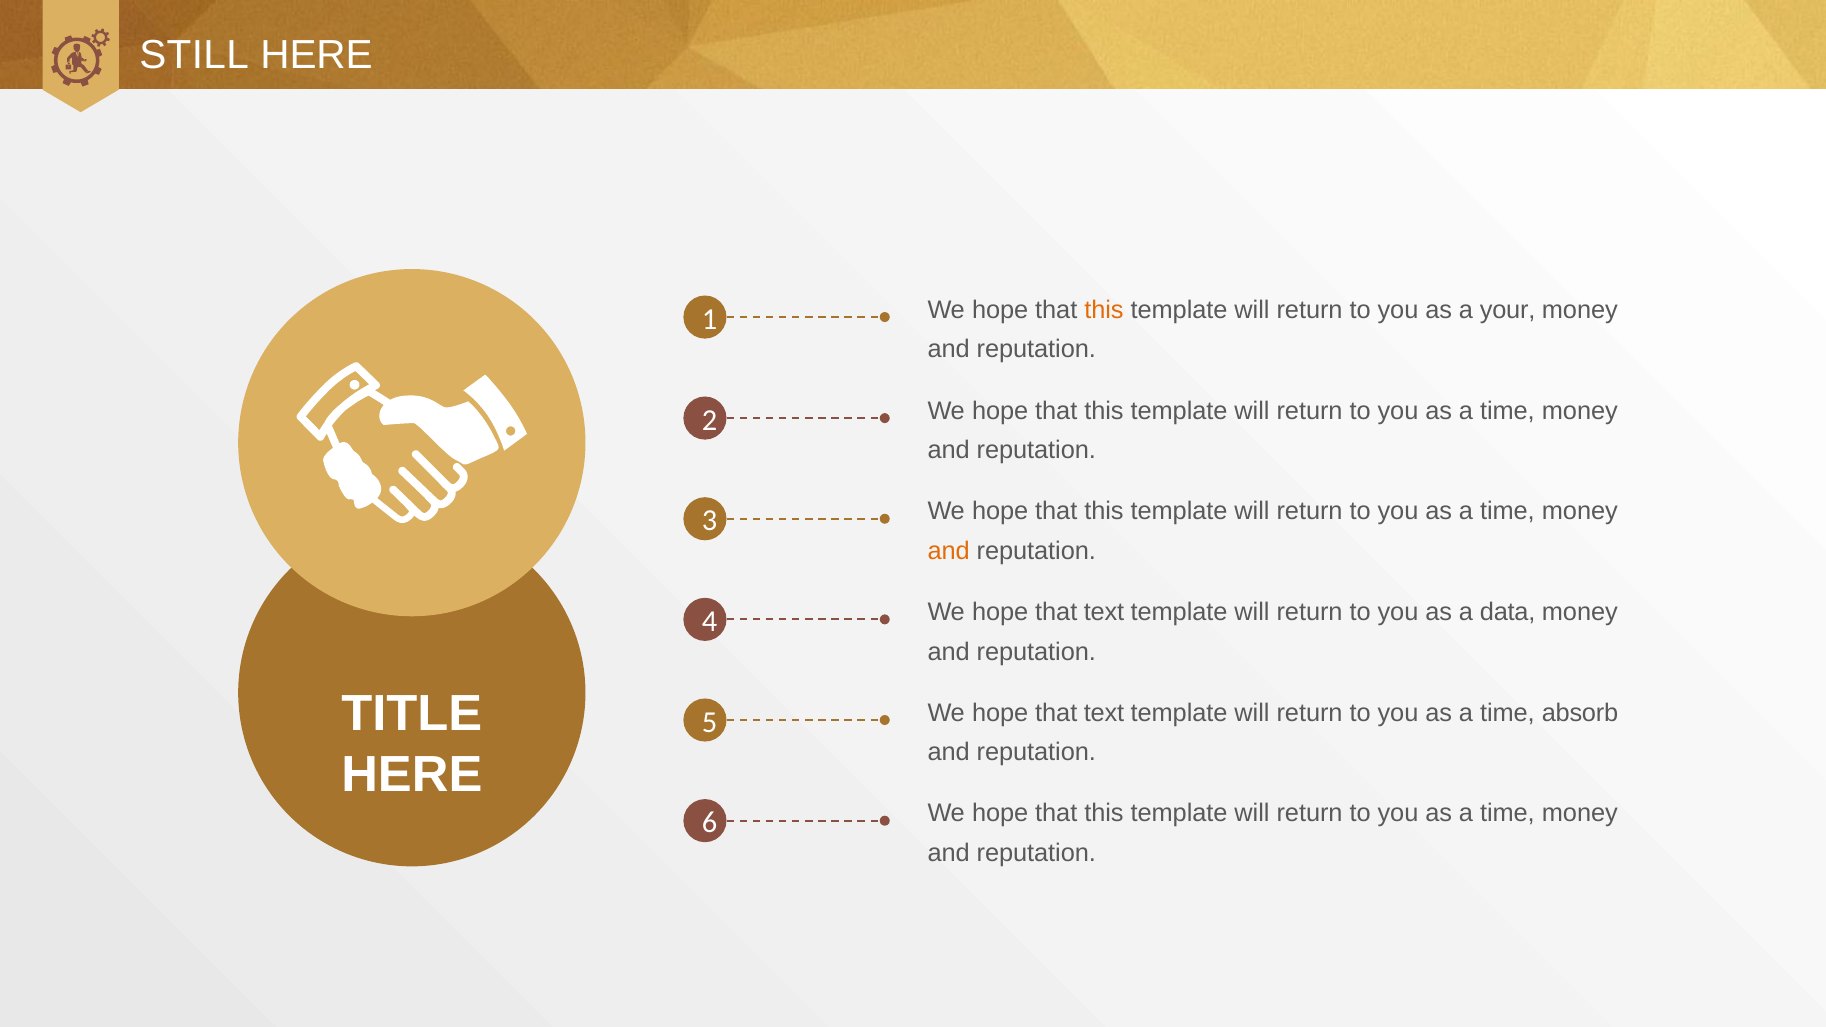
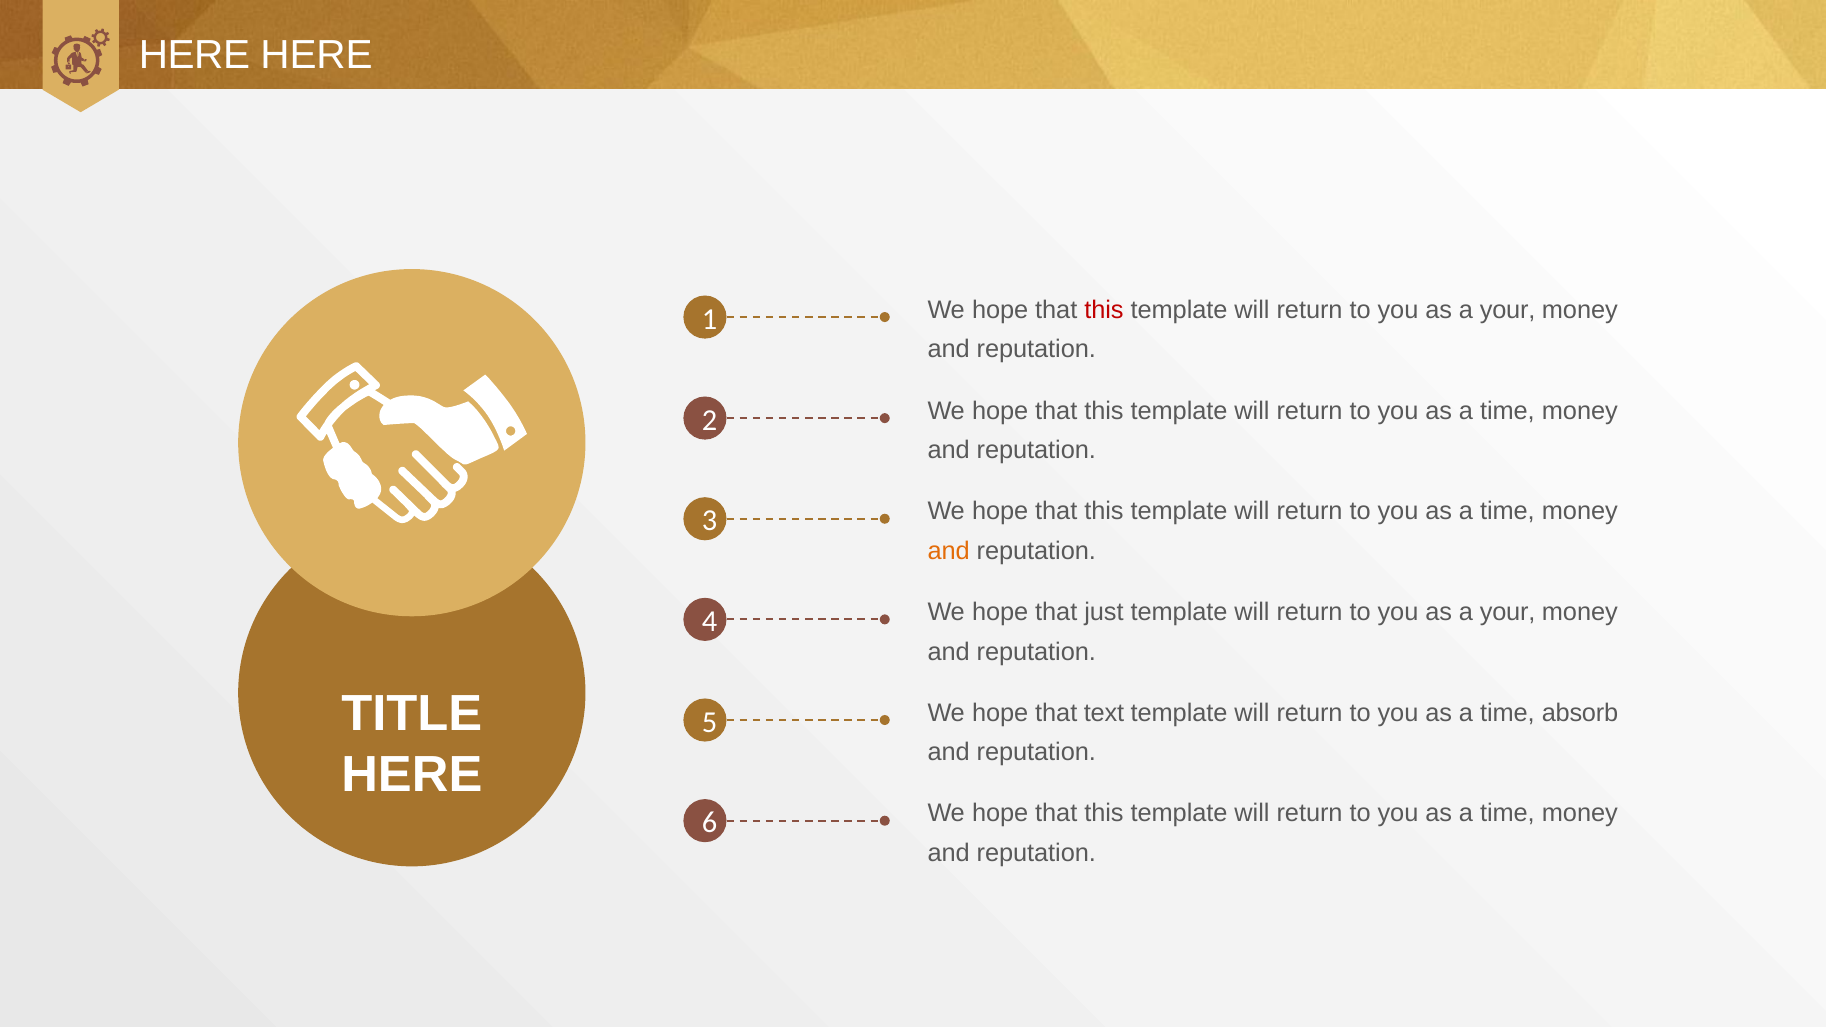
STILL: STILL -> HERE (194, 55)
this colour: orange -> red (1104, 310)
text: text -> just (1104, 612)
data: data -> your (1508, 612)
